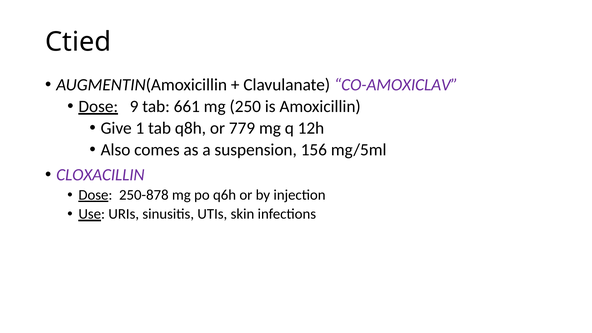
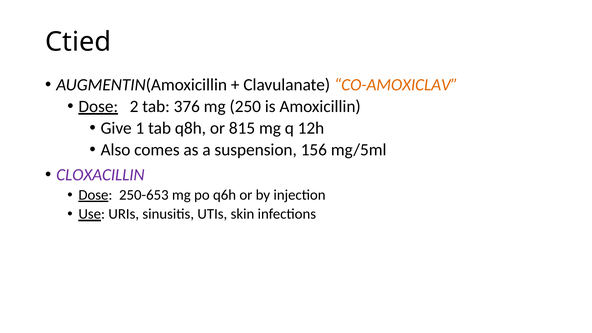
CO-AMOXICLAV colour: purple -> orange (396, 85)
9: 9 -> 2 (134, 106)
661: 661 -> 376 (187, 106)
779: 779 -> 815 (242, 128)
250-878: 250-878 -> 250-653 (144, 195)
